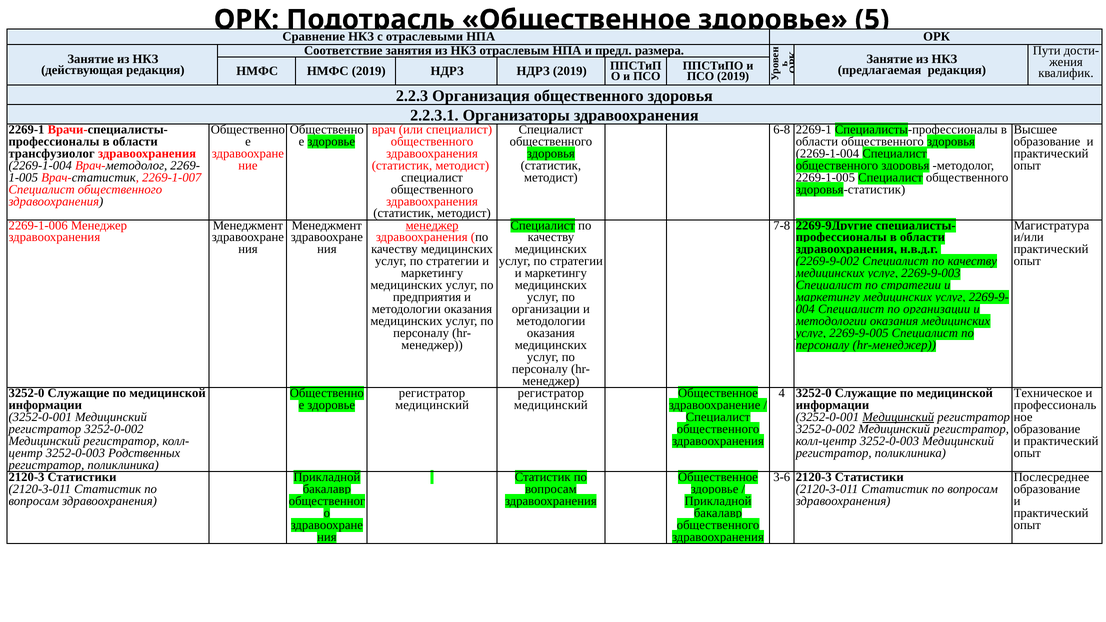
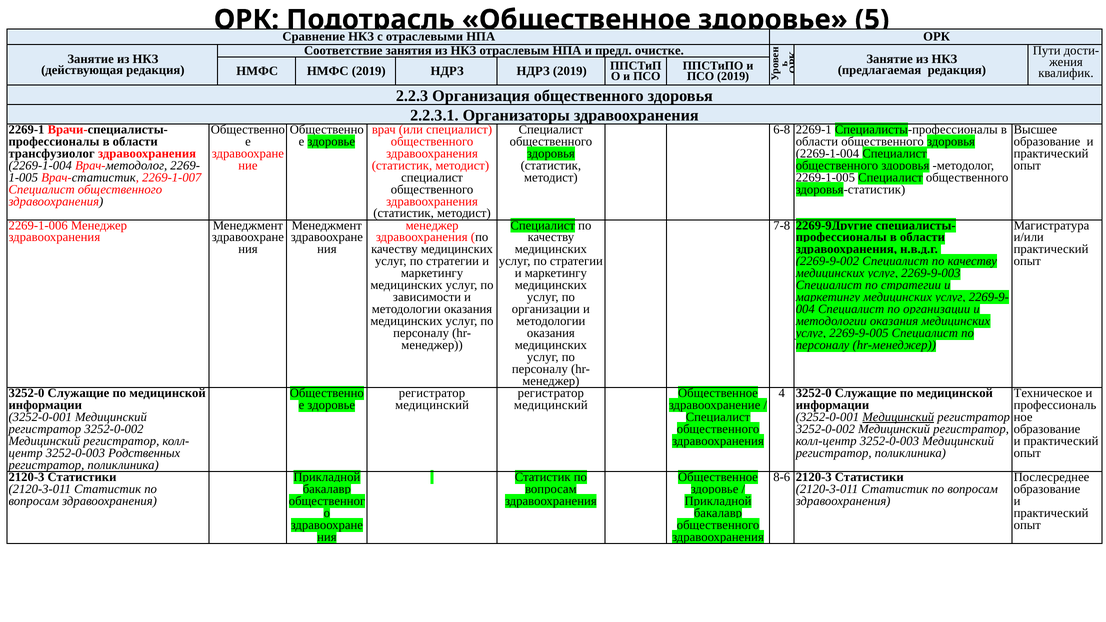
размера: размера -> очистке (659, 51)
менеджер underline: present -> none (432, 225)
предприятия: предприятия -> зависимости (427, 297)
3-6: 3-6 -> 8-6 (782, 477)
